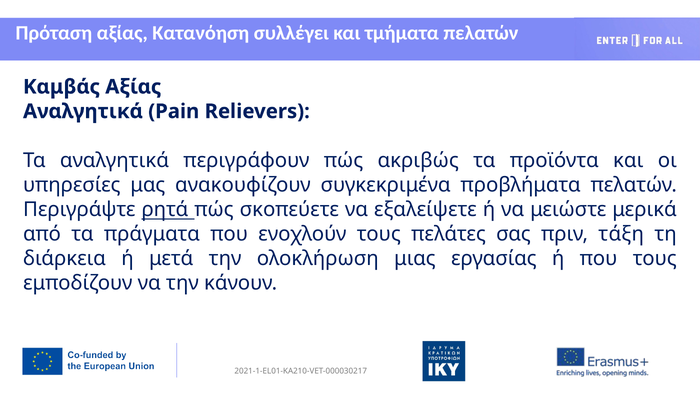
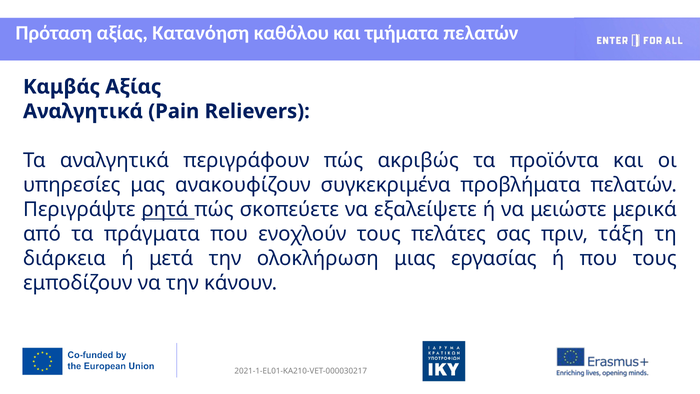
συλλέγει: συλλέγει -> καθόλου (291, 33)
